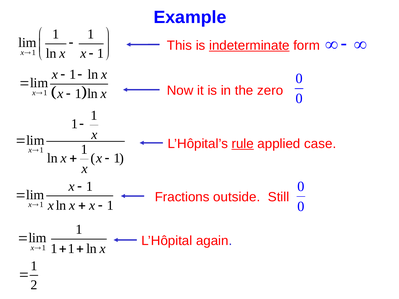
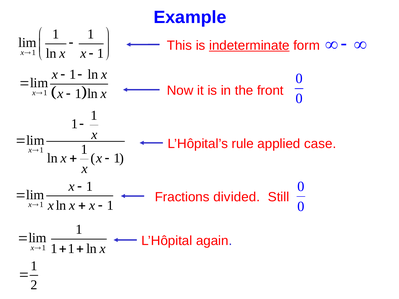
zero: zero -> front (270, 91)
rule underline: present -> none (243, 144)
outside: outside -> divided (237, 197)
